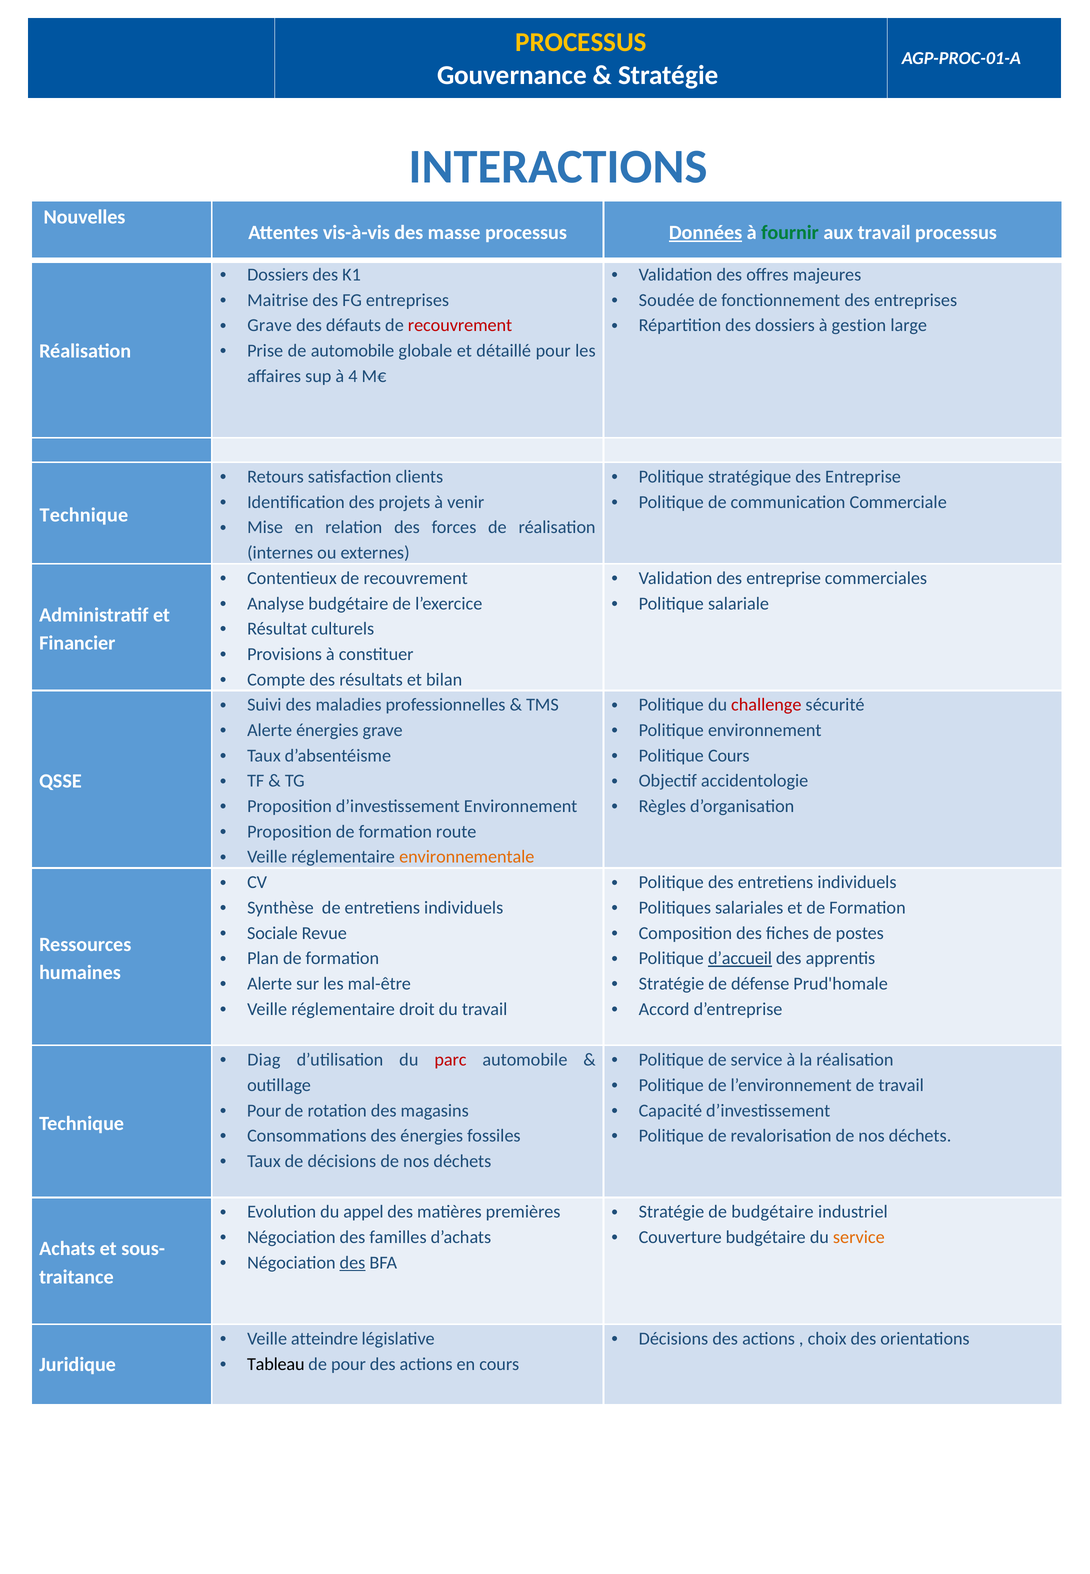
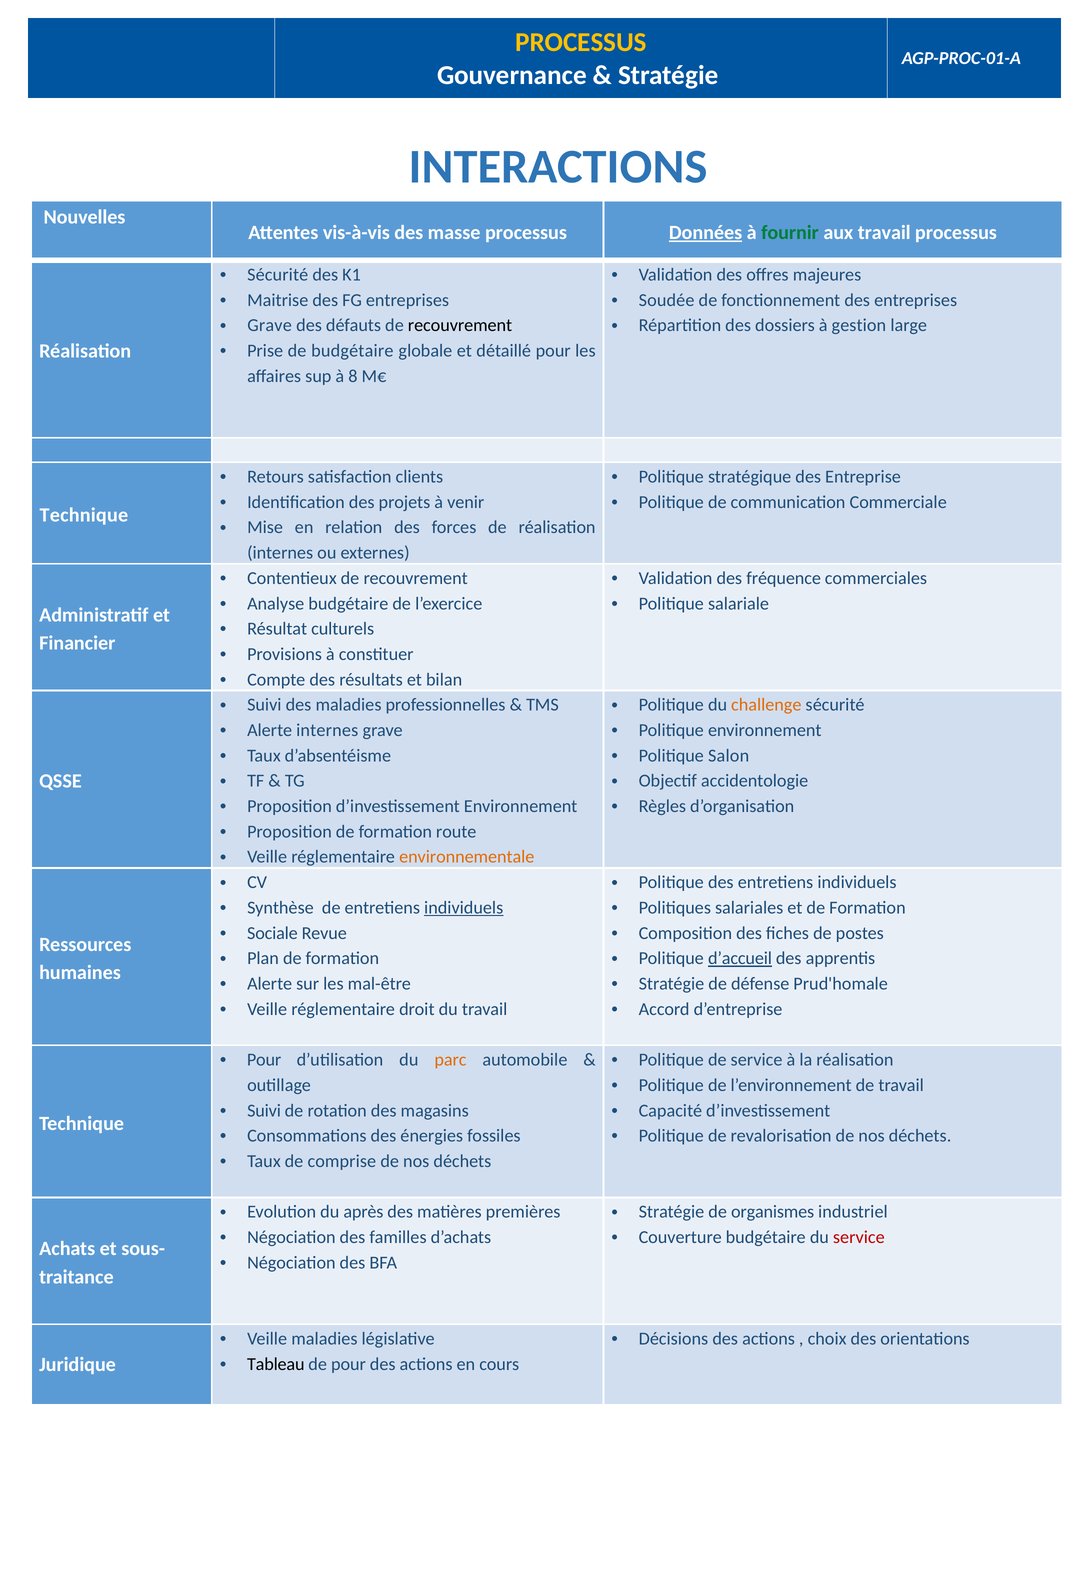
Dossiers: Dossiers -> Sécurité (278, 275)
recouvrement colour: red -> black (460, 326)
de automobile: automobile -> budgétaire (352, 351)
4: 4 -> 8 (353, 376)
Validation des entreprise: entreprise -> fréquence (784, 578)
challenge colour: red -> orange (766, 705)
Alerte énergies: énergies -> internes (327, 731)
Politique Cours: Cours -> Salon (729, 756)
individuels underline: none -> present (464, 908)
Diag: Diag -> Pour (264, 1060)
parc colour: red -> orange (450, 1060)
Pour: Pour -> Suivi (264, 1111)
de décisions: décisions -> comprise (342, 1162)
appel: appel -> après (363, 1212)
de budgétaire: budgétaire -> organismes (773, 1212)
service colour: orange -> red (859, 1238)
des underline: present -> none (352, 1263)
Veille atteindre: atteindre -> maladies (324, 1339)
